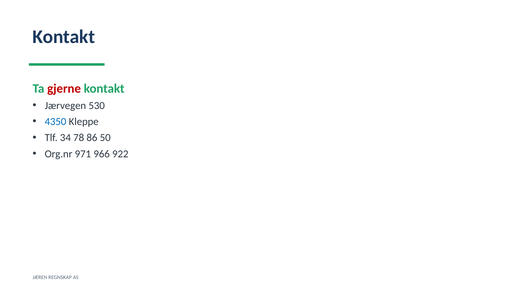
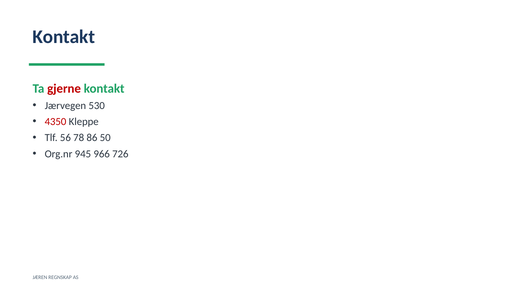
4350 colour: blue -> red (55, 122)
34: 34 -> 56 (65, 138)
971: 971 -> 945 (83, 154)
922: 922 -> 726 (120, 154)
